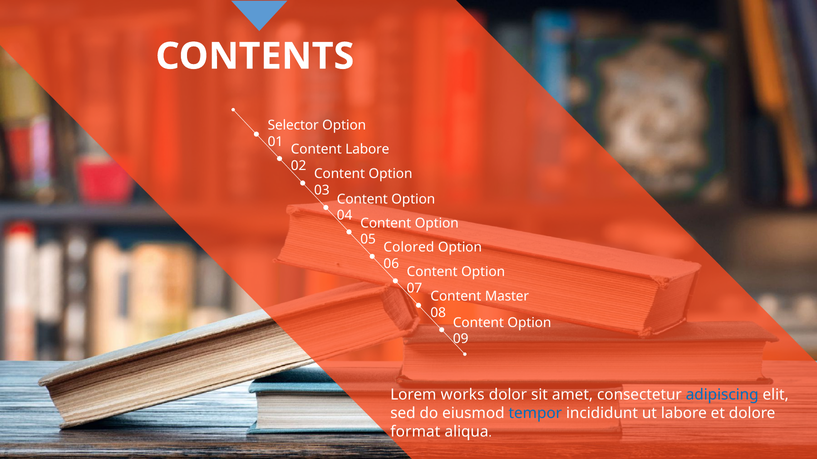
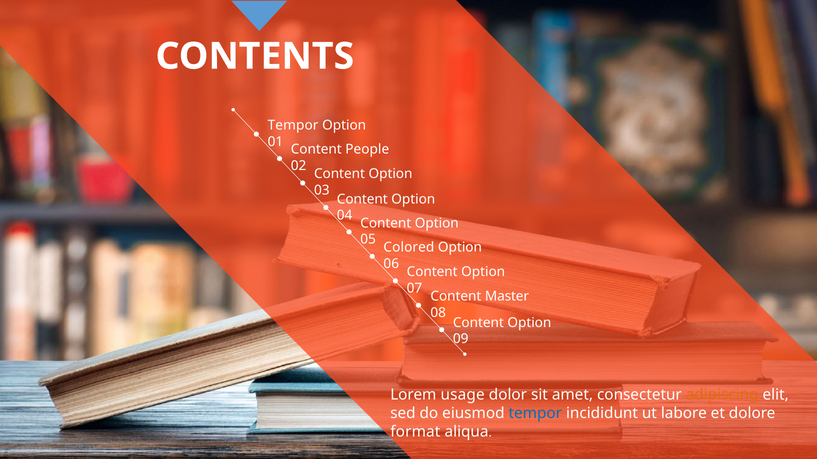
Selector: Selector -> Tempor (293, 125)
Content Labore: Labore -> People (367, 150)
works: works -> usage (463, 395)
adipiscing colour: blue -> orange (722, 395)
